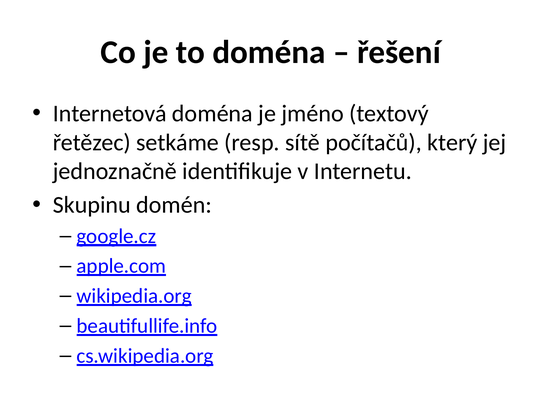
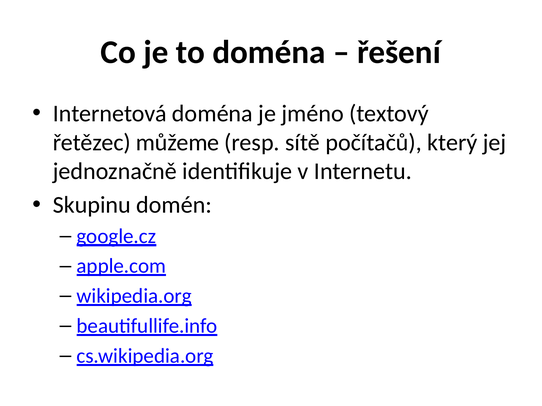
setkáme: setkáme -> můžeme (178, 143)
